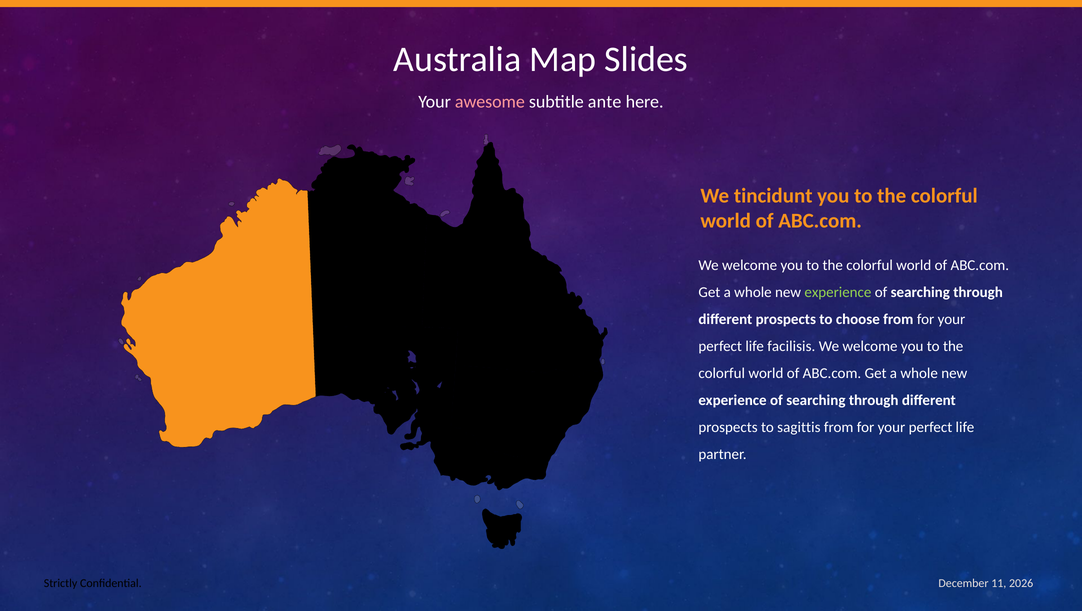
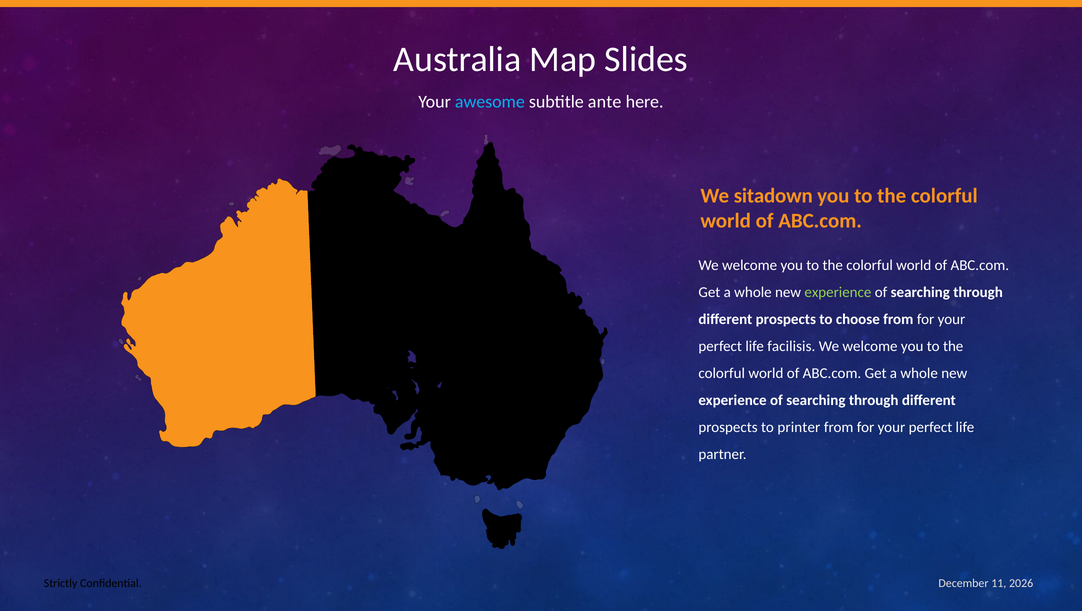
awesome colour: pink -> light blue (490, 102)
tincidunt: tincidunt -> sitadown (773, 196)
sagittis: sagittis -> printer (799, 427)
